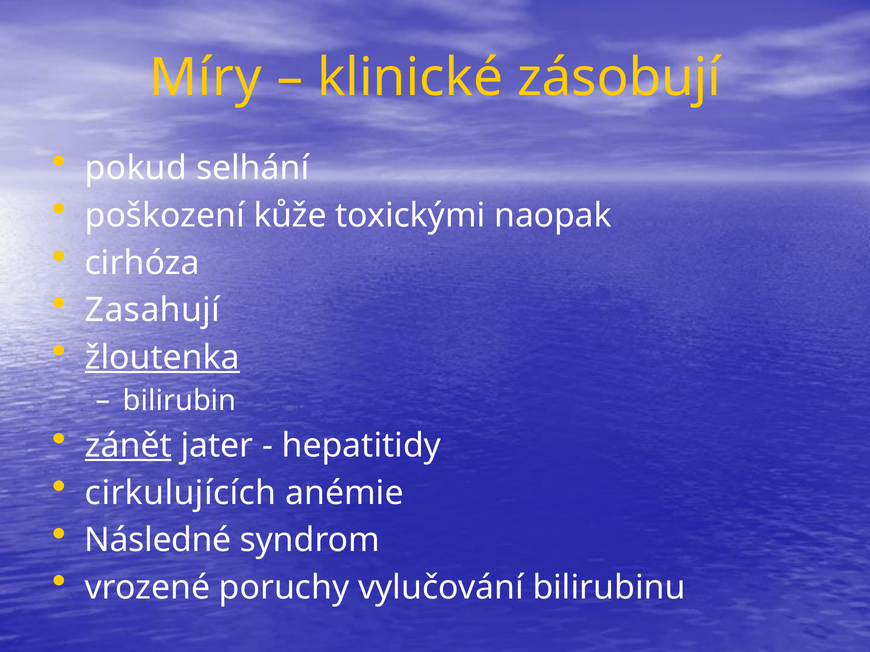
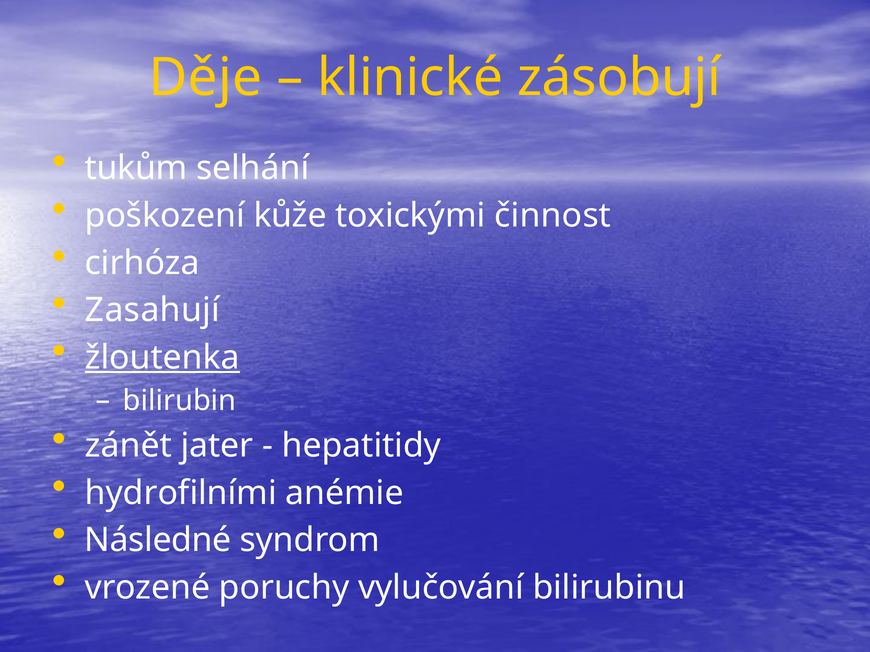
Míry: Míry -> Děje (205, 78)
pokud: pokud -> tukům (136, 168)
naopak: naopak -> činnost (553, 216)
zánět underline: present -> none (128, 446)
cirkulujících: cirkulujících -> hydrofilními (181, 493)
